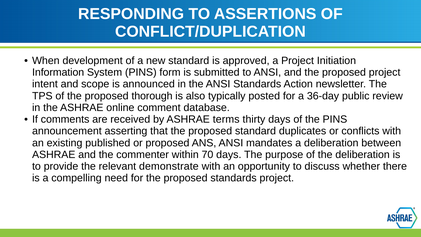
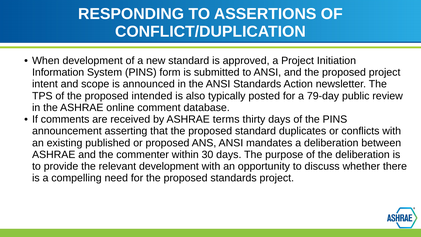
thorough: thorough -> intended (152, 96)
36-day: 36-day -> 79-day (323, 96)
70: 70 -> 30 (207, 155)
relevant demonstrate: demonstrate -> development (169, 166)
